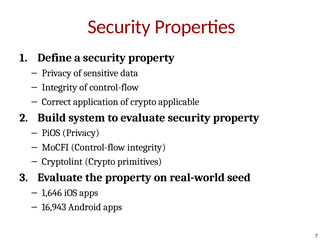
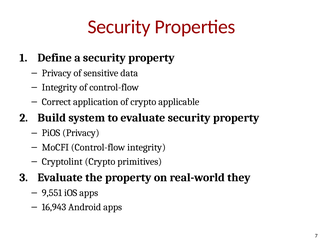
seed: seed -> they (239, 178)
1,646: 1,646 -> 9,551 (52, 193)
